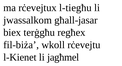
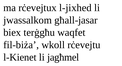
l-tiegħu: l-tiegħu -> l-jixhed (75, 8)
regħex: regħex -> waqfet (71, 32)
